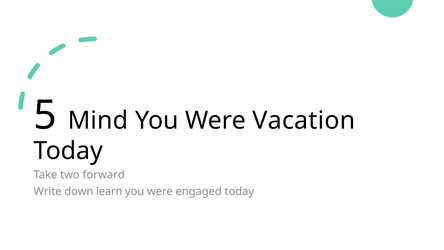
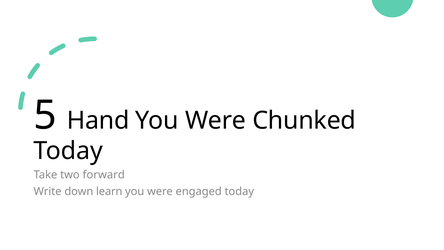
Mind: Mind -> Hand (98, 120)
Vacation: Vacation -> Chunked (304, 120)
